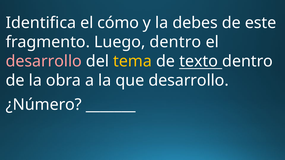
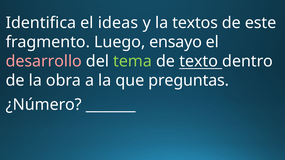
cómo: cómo -> ideas (118, 23)
debes: debes -> textos (195, 23)
Luego dentro: dentro -> ensayo (176, 42)
tema colour: yellow -> light green (133, 61)
que desarrollo: desarrollo -> preguntas (189, 81)
